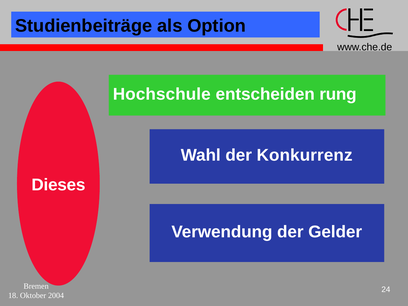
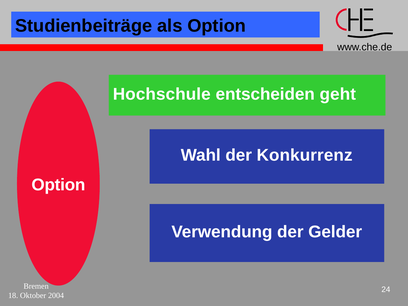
rung: rung -> geht (338, 94)
Dieses: Dieses -> Option (58, 185)
